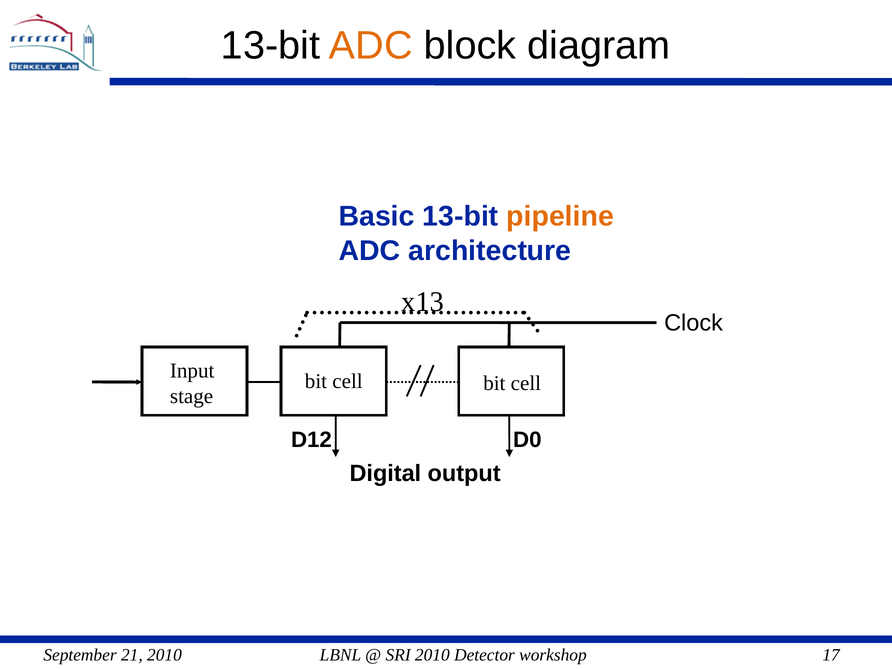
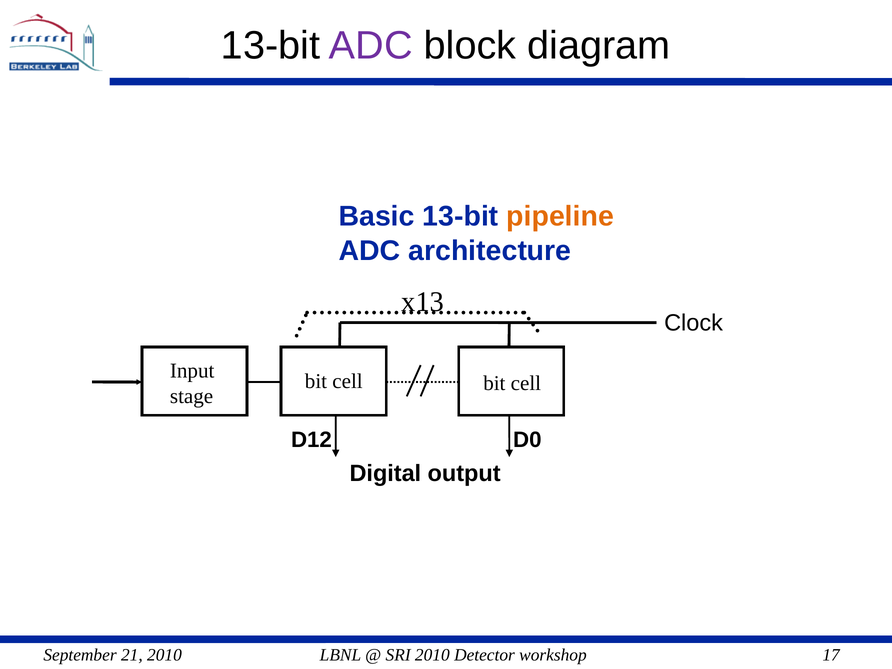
ADC colour: orange -> purple (371, 46)
